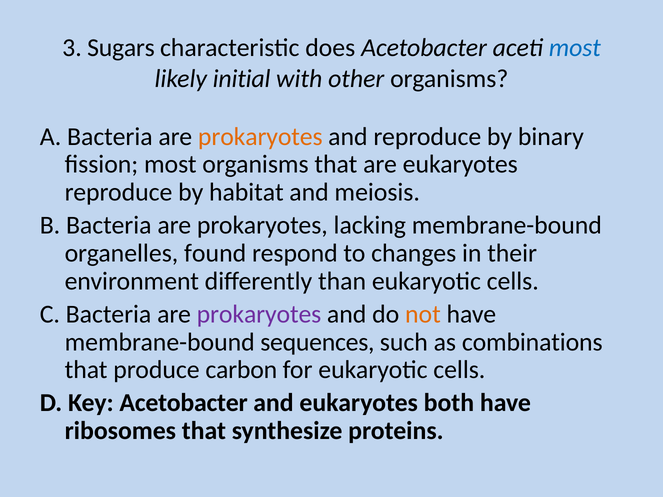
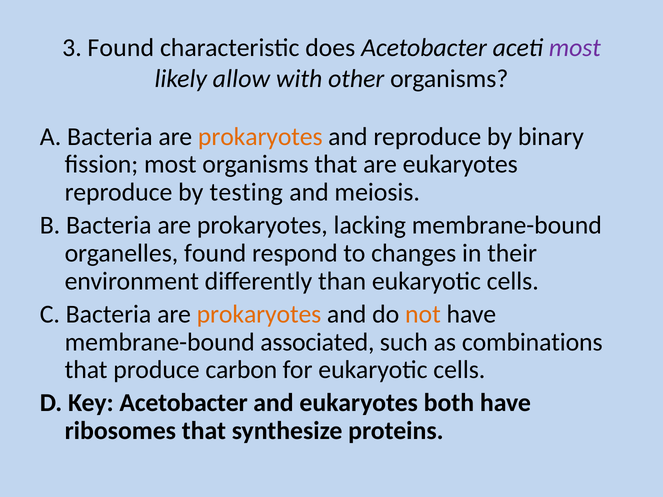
3 Sugars: Sugars -> Found (121, 48)
most colour: blue -> purple (575, 48)
initial: initial -> allow (241, 79)
habitat: habitat -> testing (246, 192)
prokaryotes colour: purple -> orange (259, 314)
sequences: sequences -> associated (317, 342)
